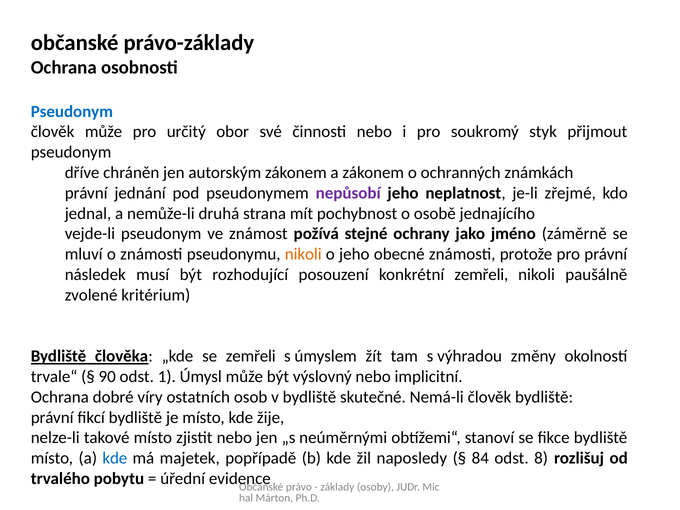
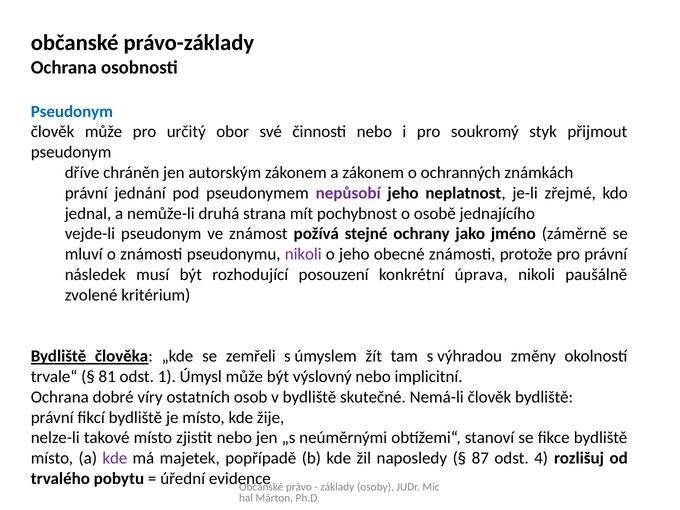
nikoli colour: orange -> purple (303, 254)
konkrétní zemřeli: zemřeli -> úprava (481, 275)
90: 90 -> 81 (107, 377)
kde colour: blue -> purple (115, 458)
84: 84 -> 87 (480, 458)
8: 8 -> 4 (541, 458)
